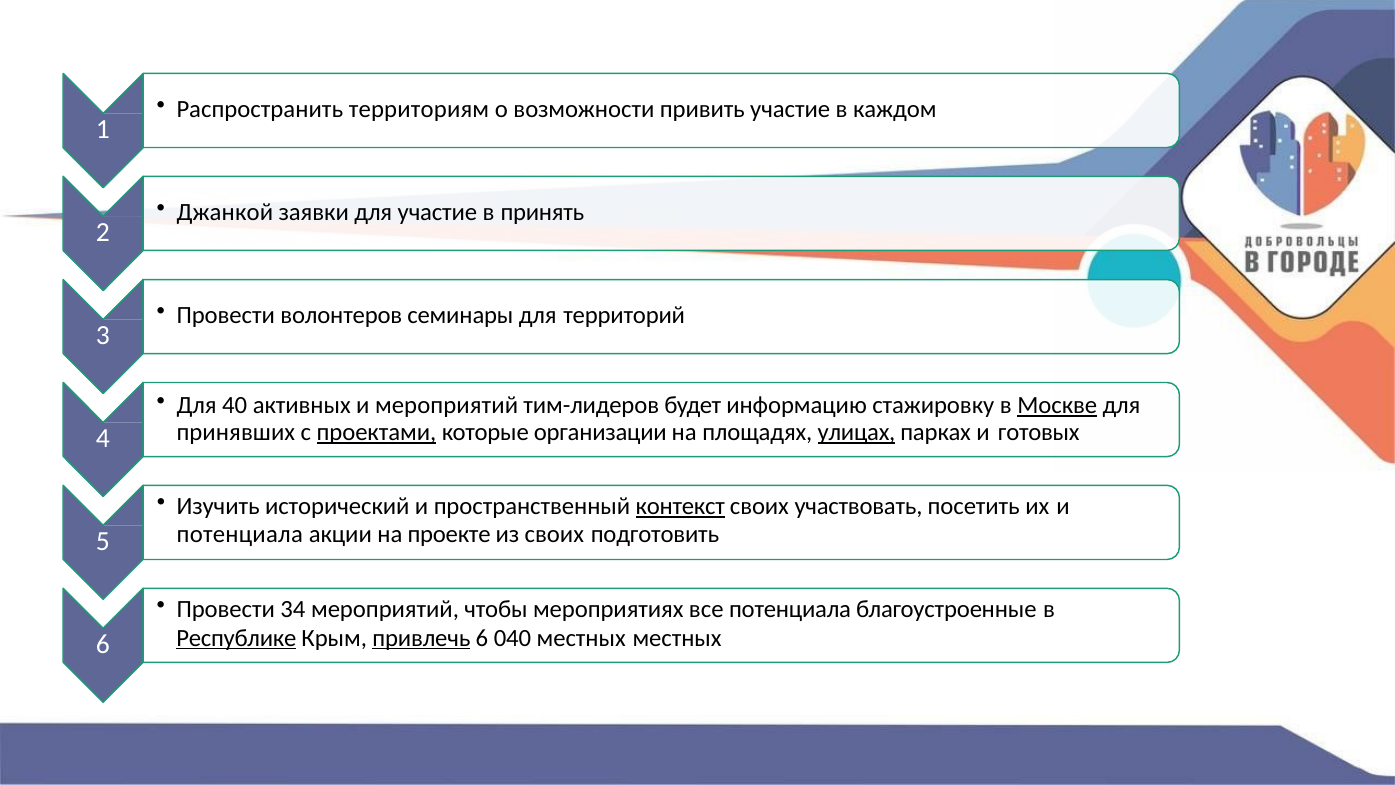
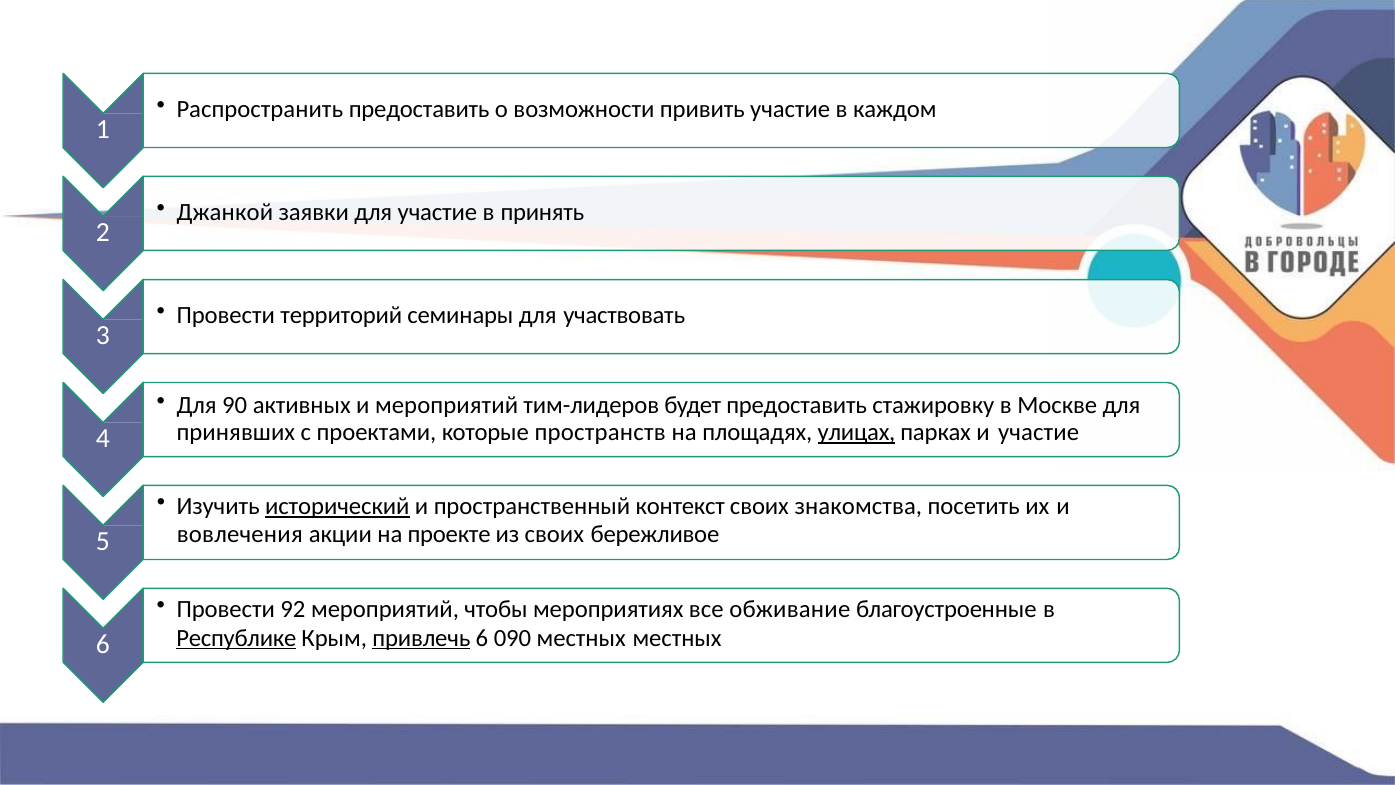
Распространить территориям: территориям -> предоставить (419, 109)
волонтеров: волонтеров -> территорий (341, 315)
территорий: территорий -> участвовать (624, 315)
40: 40 -> 90 (235, 405)
будет информацию: информацию -> предоставить (797, 405)
Москве underline: present -> none (1057, 405)
проектами underline: present -> none (376, 432)
организации: организации -> пространств (600, 432)
и готовых: готовых -> участие (1039, 432)
исторический underline: none -> present (337, 506)
контекст underline: present -> none (680, 506)
участвовать: участвовать -> знакомства (858, 506)
потенциала: потенциала -> вовлечения (240, 535)
подготовить: подготовить -> бережливое (655, 535)
34: 34 -> 92 (293, 609)
все потенциала: потенциала -> обживание (790, 609)
040: 040 -> 090 (512, 638)
